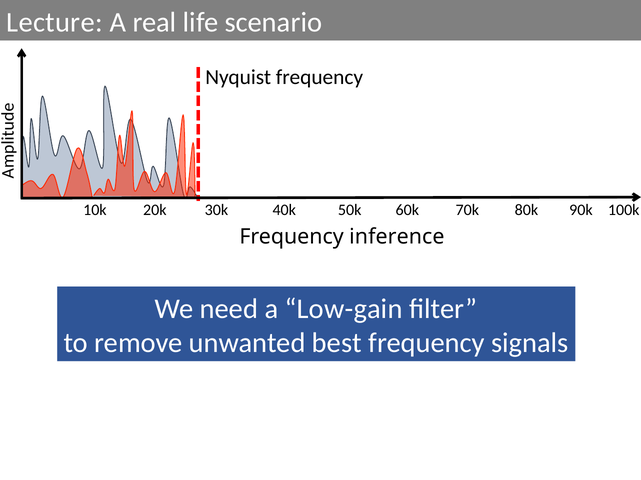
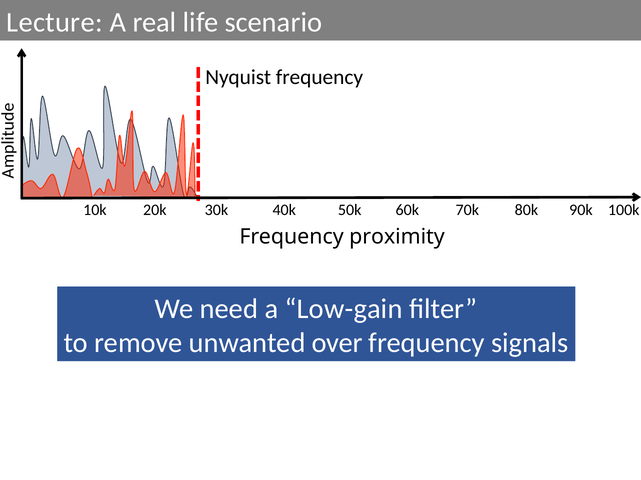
inference: inference -> proximity (397, 237)
best: best -> over (337, 343)
